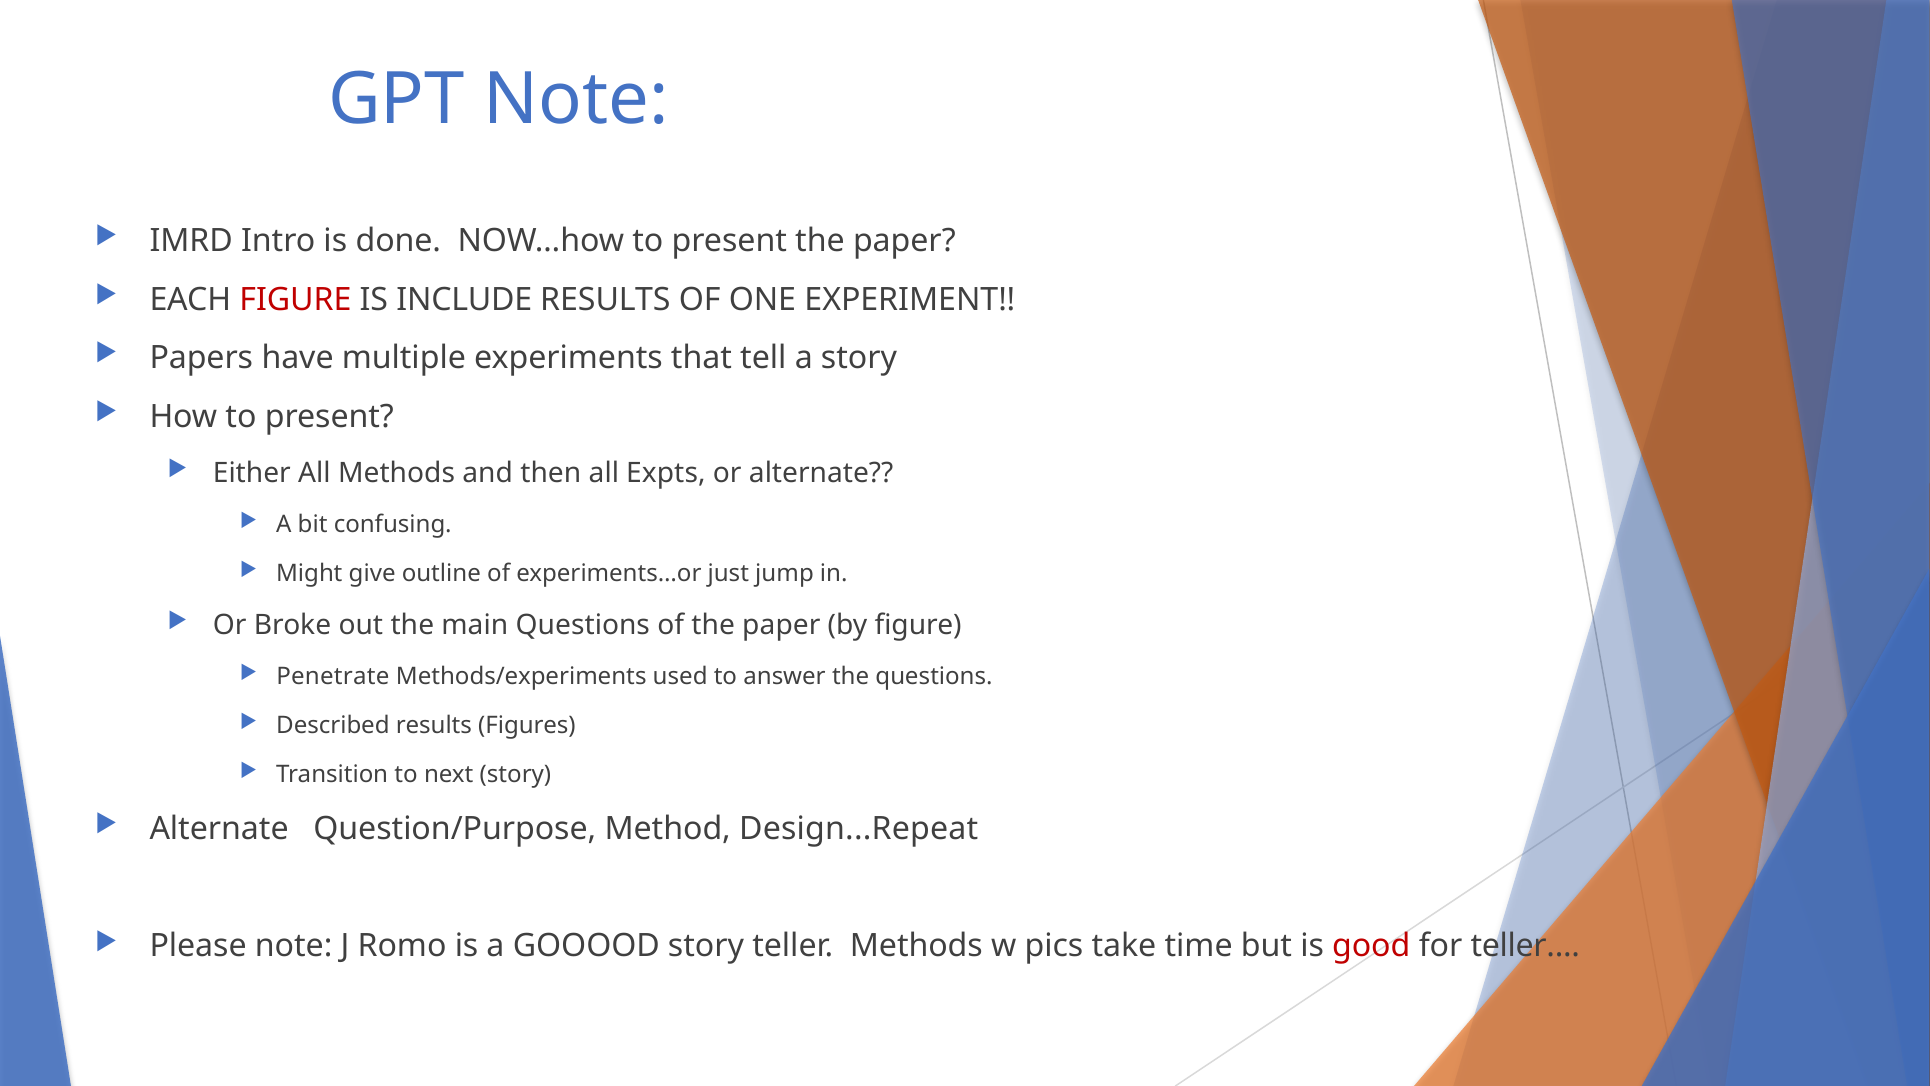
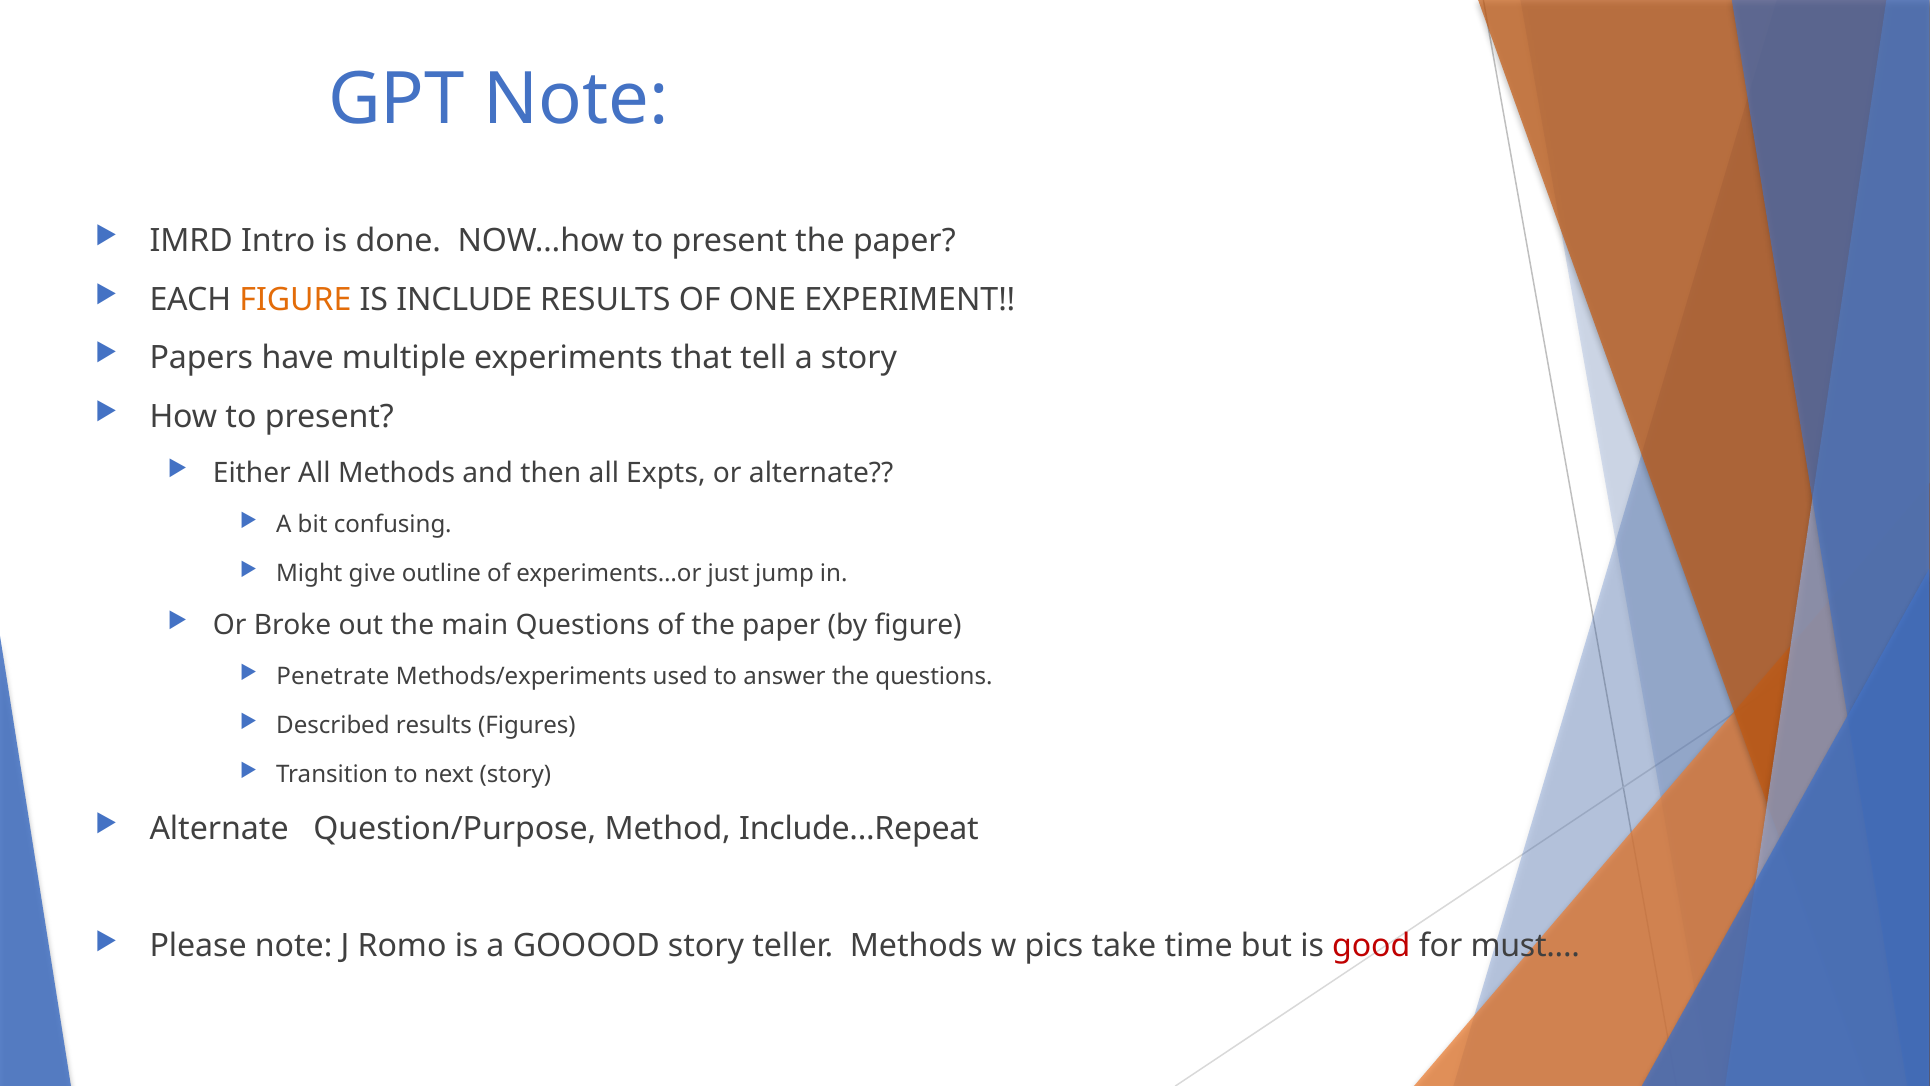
FIGURE colour: red -> orange (295, 299)
Design...Repeat: Design...Repeat -> Include...Repeat (859, 829)
for teller: teller -> must (1525, 946)
